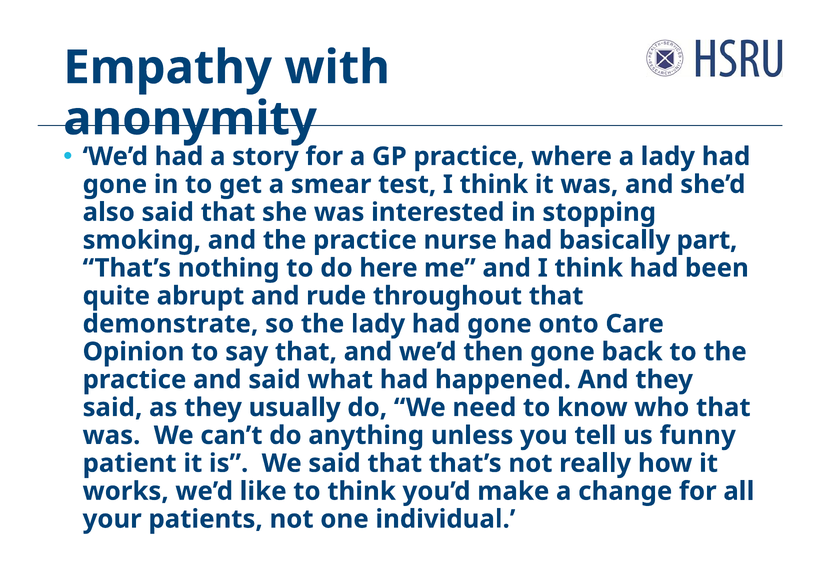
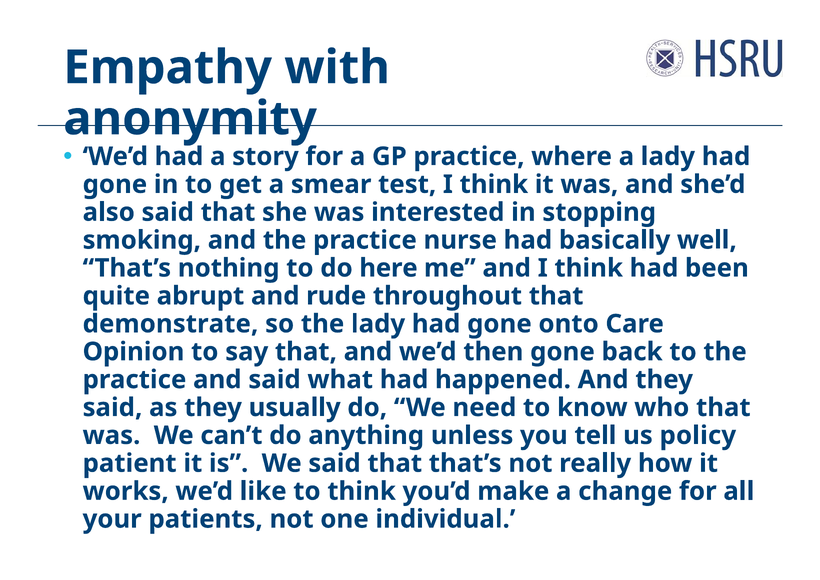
part: part -> well (707, 240)
funny: funny -> policy (698, 435)
